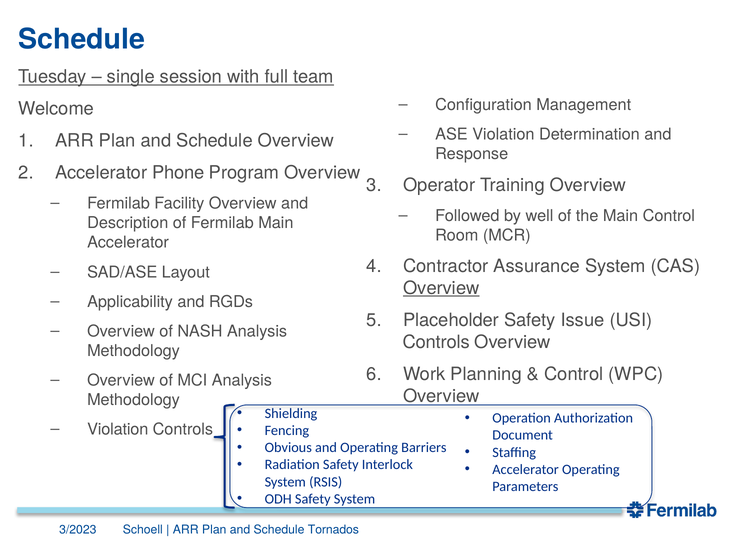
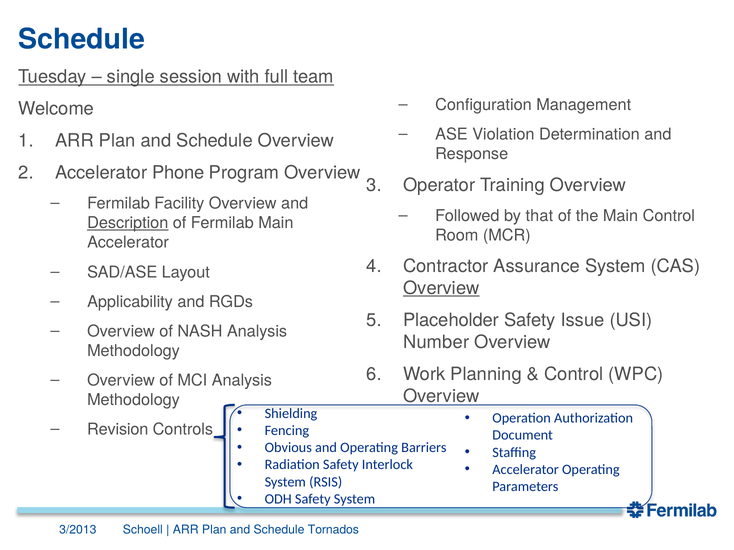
well: well -> that (539, 216)
Description underline: none -> present (128, 223)
Controls: Controls -> Number (436, 342)
Violation: Violation -> Revision (118, 430)
3/2023: 3/2023 -> 3/2013 (78, 530)
